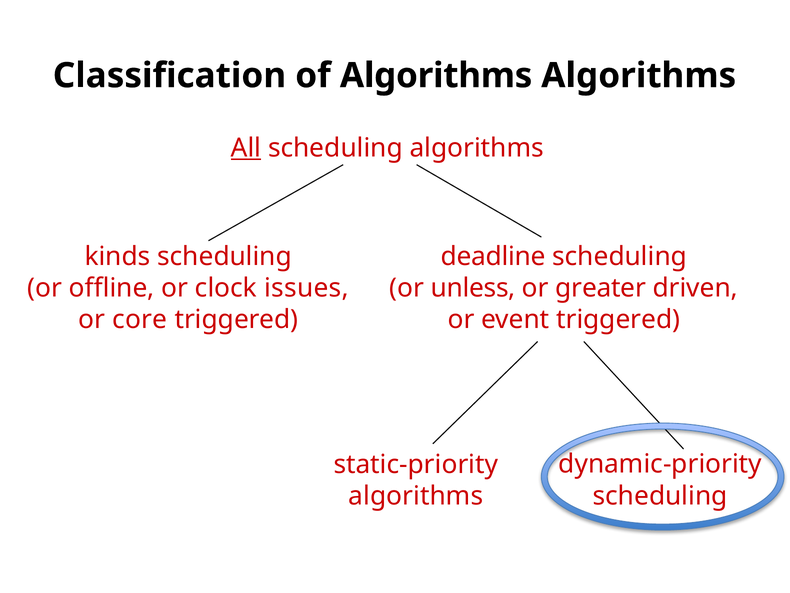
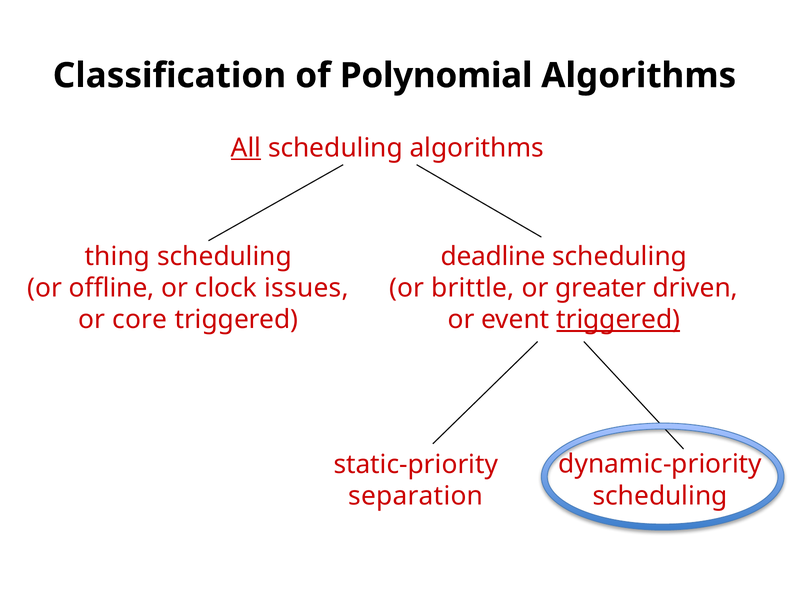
of Algorithms: Algorithms -> Polynomial (436, 76)
kinds: kinds -> thing (117, 256)
unless: unless -> brittle (473, 288)
triggered underline: none -> present (618, 319)
algorithms: algorithms -> separation (416, 496)
